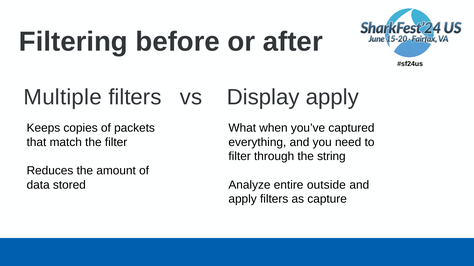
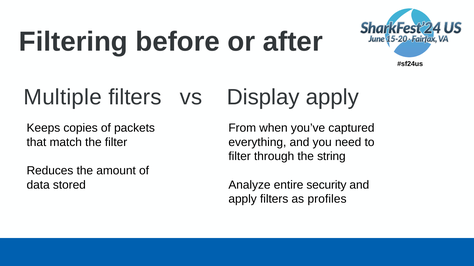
What: What -> From (242, 128)
outside: outside -> security (326, 185)
capture: capture -> profiles (327, 199)
